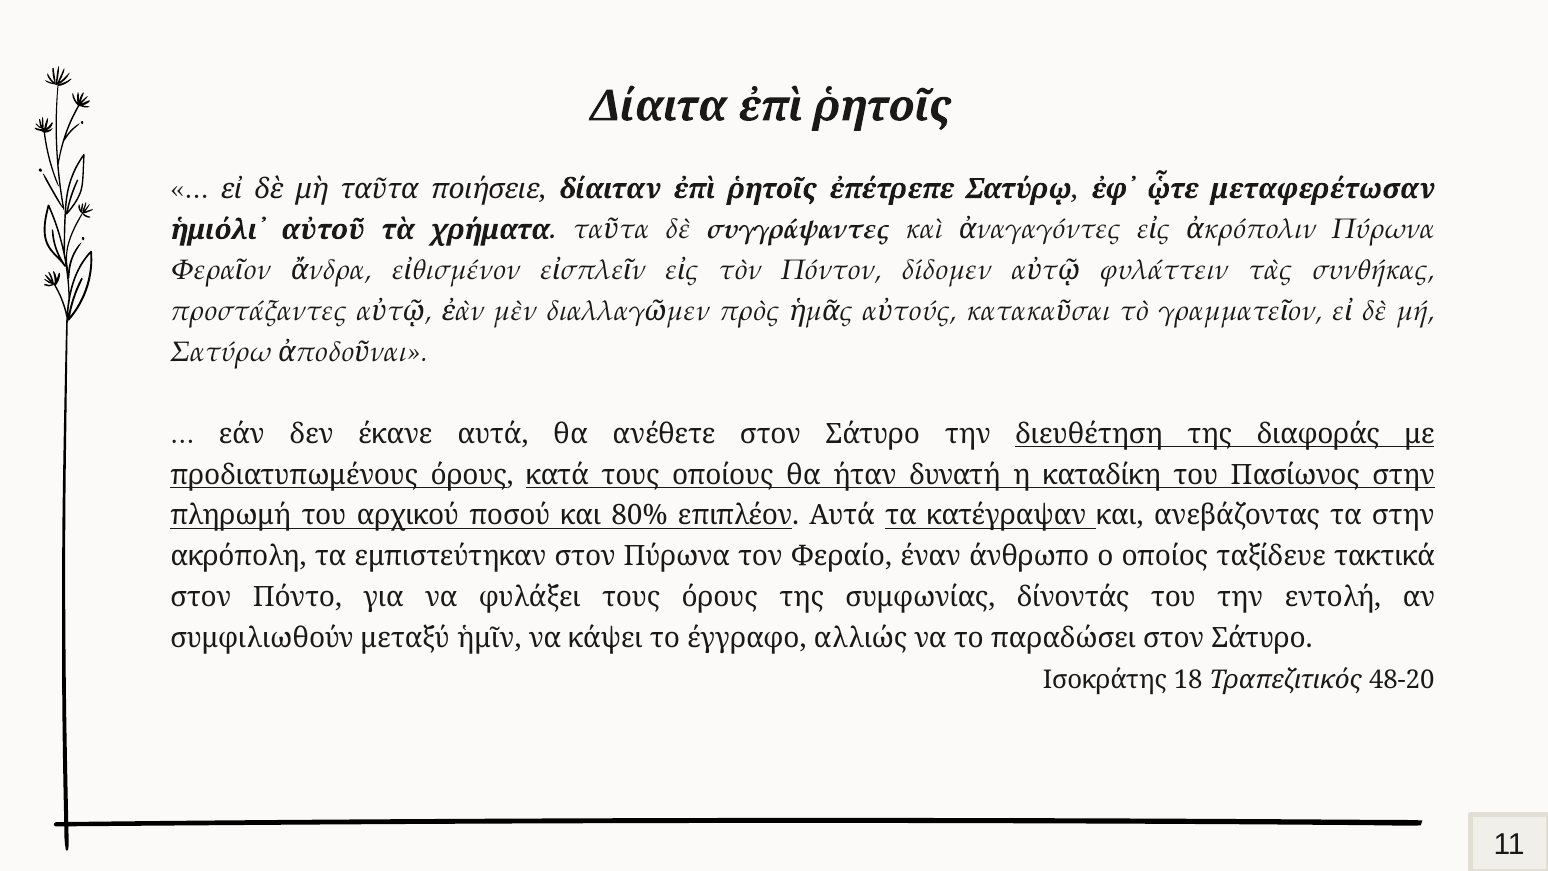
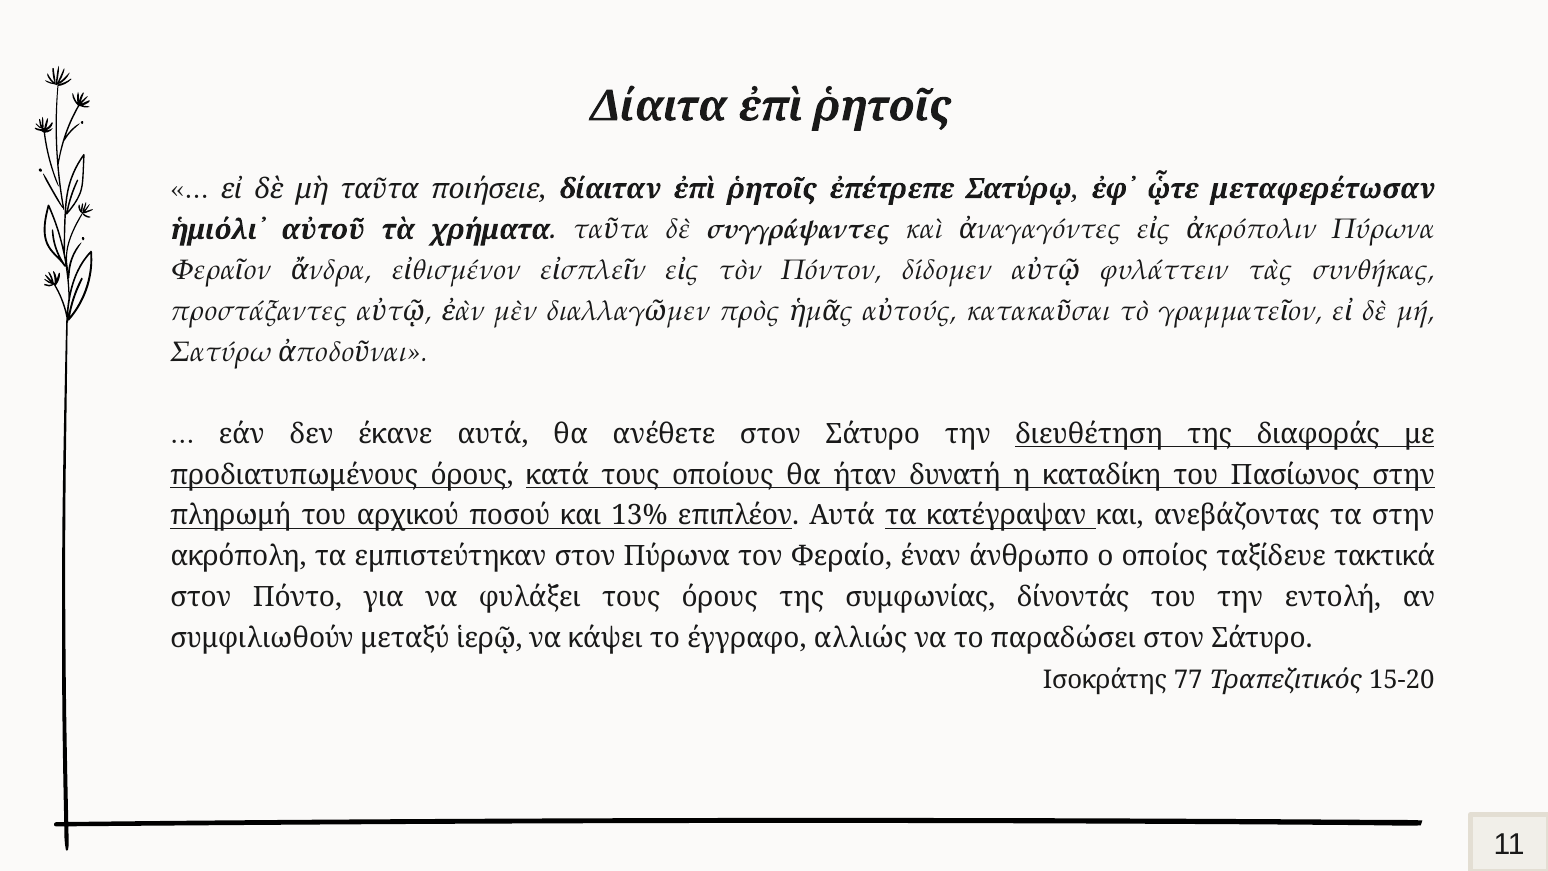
80%: 80% -> 13% (640, 516)
ἡμῖν: ἡμῖν -> ἱερῷ (490, 638)
18: 18 -> 77 (1188, 680)
48-20: 48-20 -> 15-20 (1402, 680)
